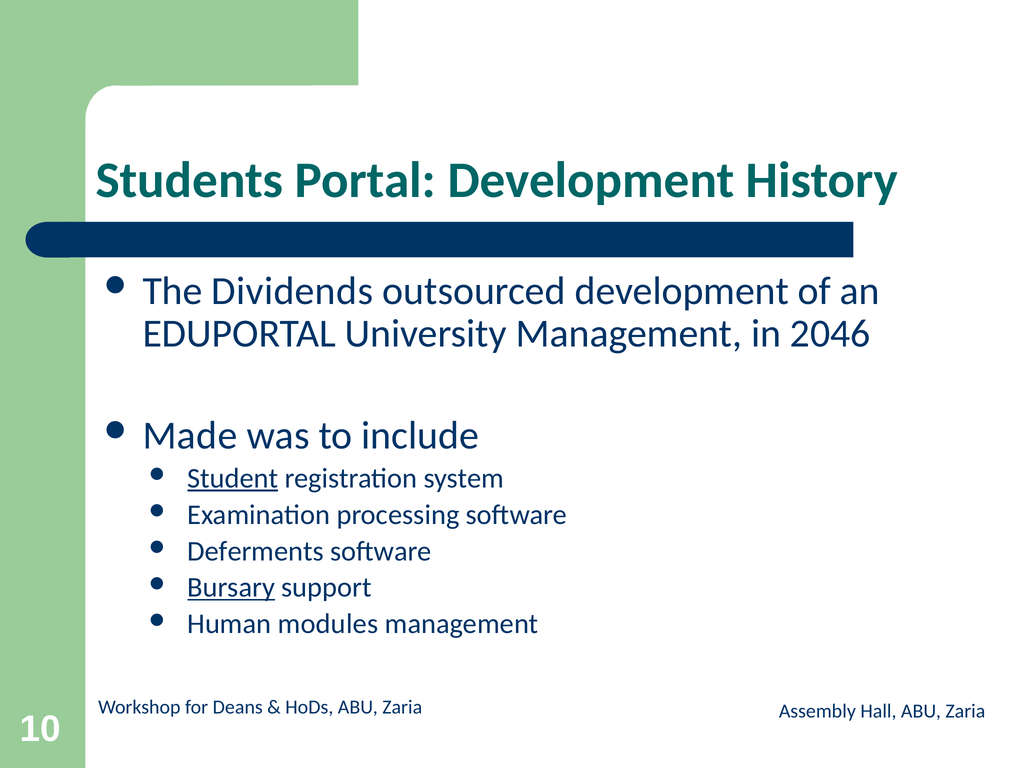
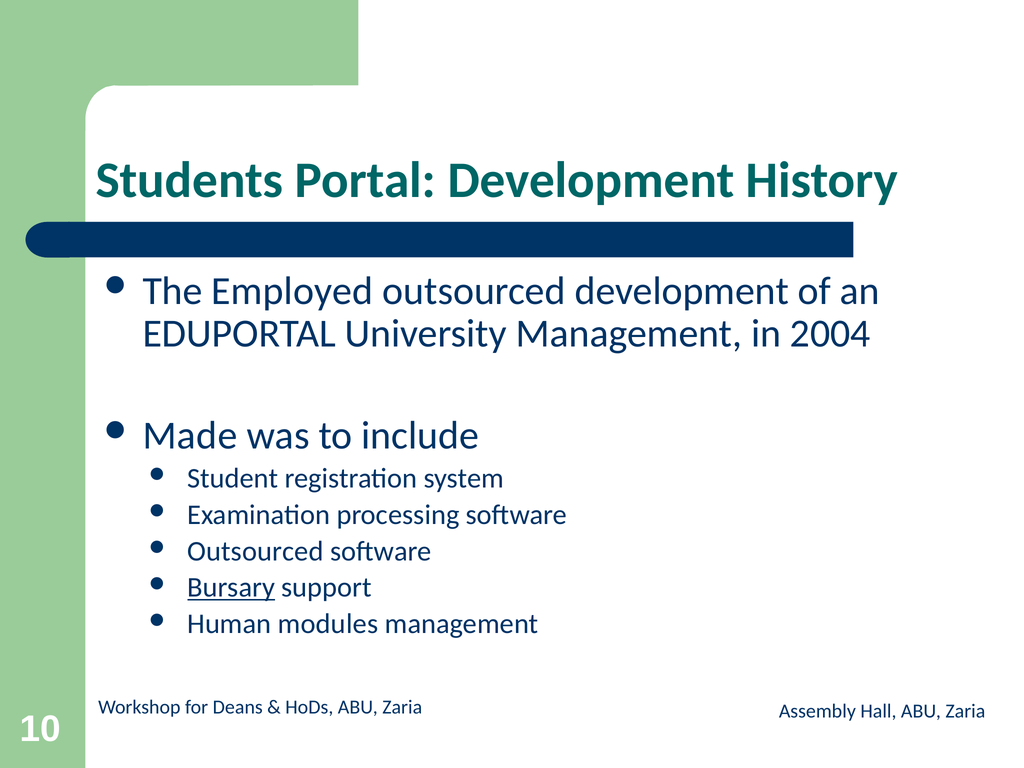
Dividends: Dividends -> Employed (292, 291)
2046: 2046 -> 2004 (830, 334)
Student underline: present -> none (233, 478)
Deferments: Deferments -> Outsourced (255, 551)
